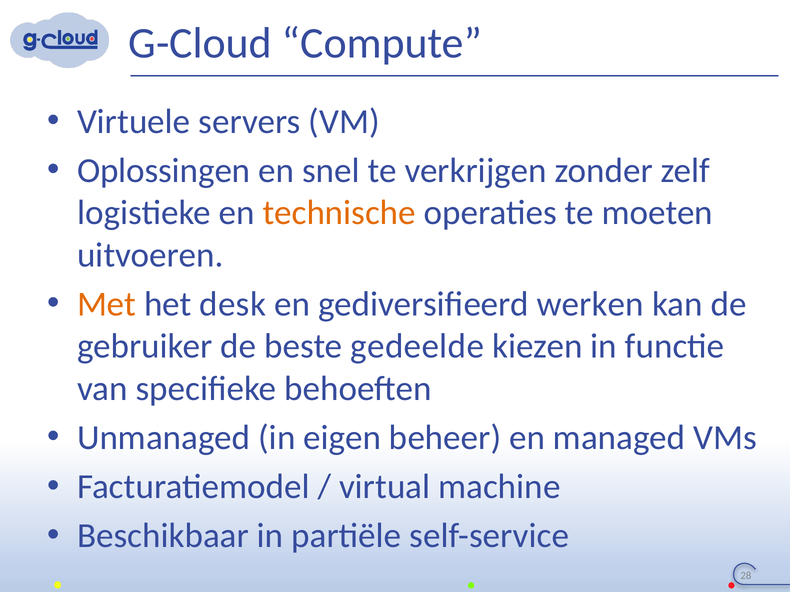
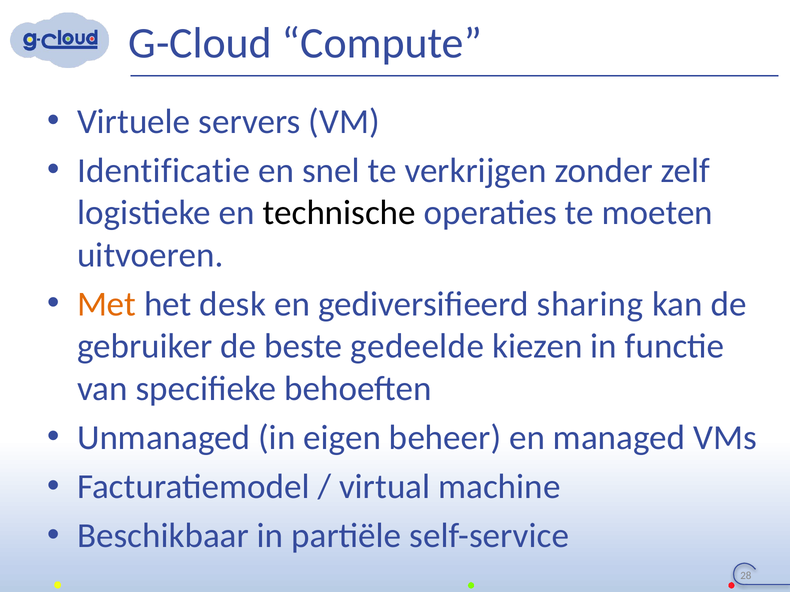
Oplossingen: Oplossingen -> Identificatie (164, 171)
technische colour: orange -> black (339, 213)
werken: werken -> sharing (590, 304)
